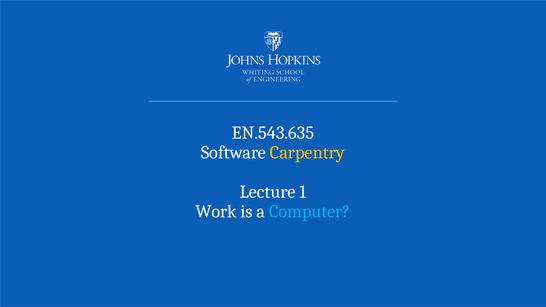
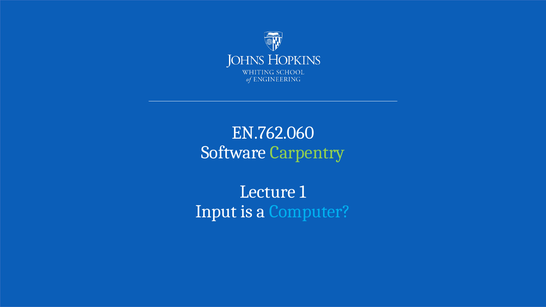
EN.543.635: EN.543.635 -> EN.762.060 (273, 133)
Carpentry colour: yellow -> light green (307, 153)
Work: Work -> Input (216, 212)
